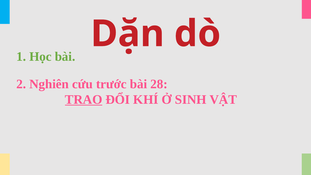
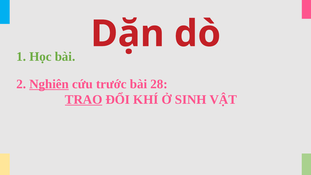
Nghiên underline: none -> present (49, 84)
